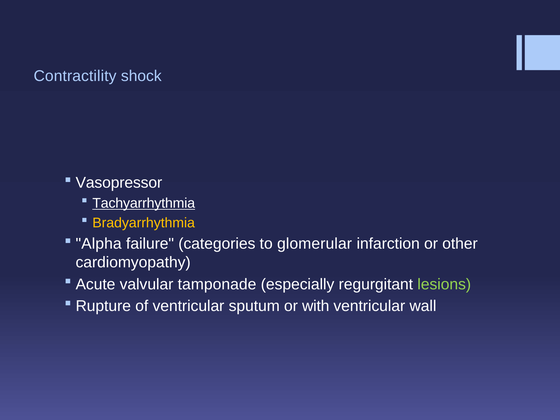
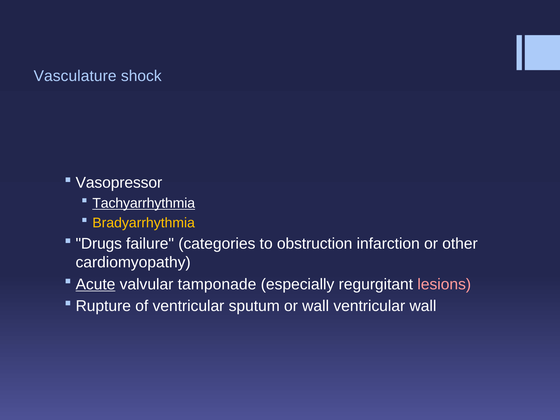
Contractility: Contractility -> Vasculature (75, 76)
Alpha: Alpha -> Drugs (99, 244)
glomerular: glomerular -> obstruction (315, 244)
Acute underline: none -> present (95, 284)
lesions colour: light green -> pink (444, 284)
or with: with -> wall (316, 306)
